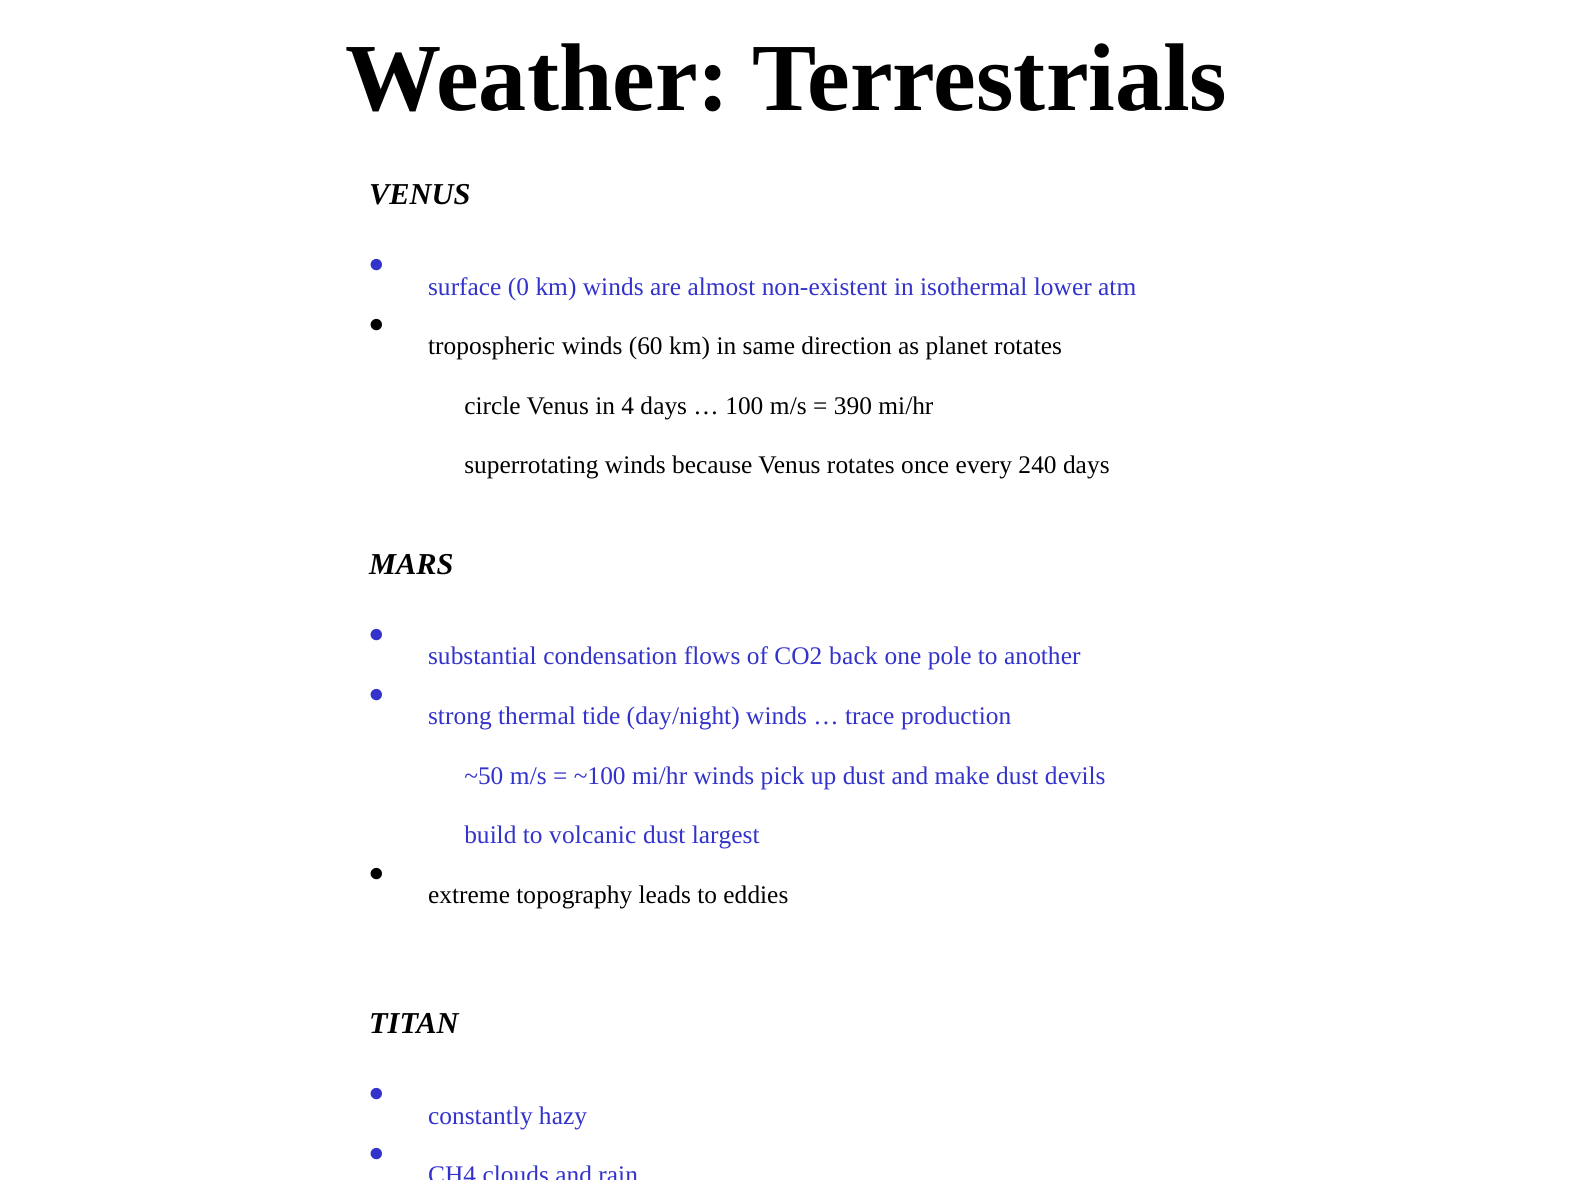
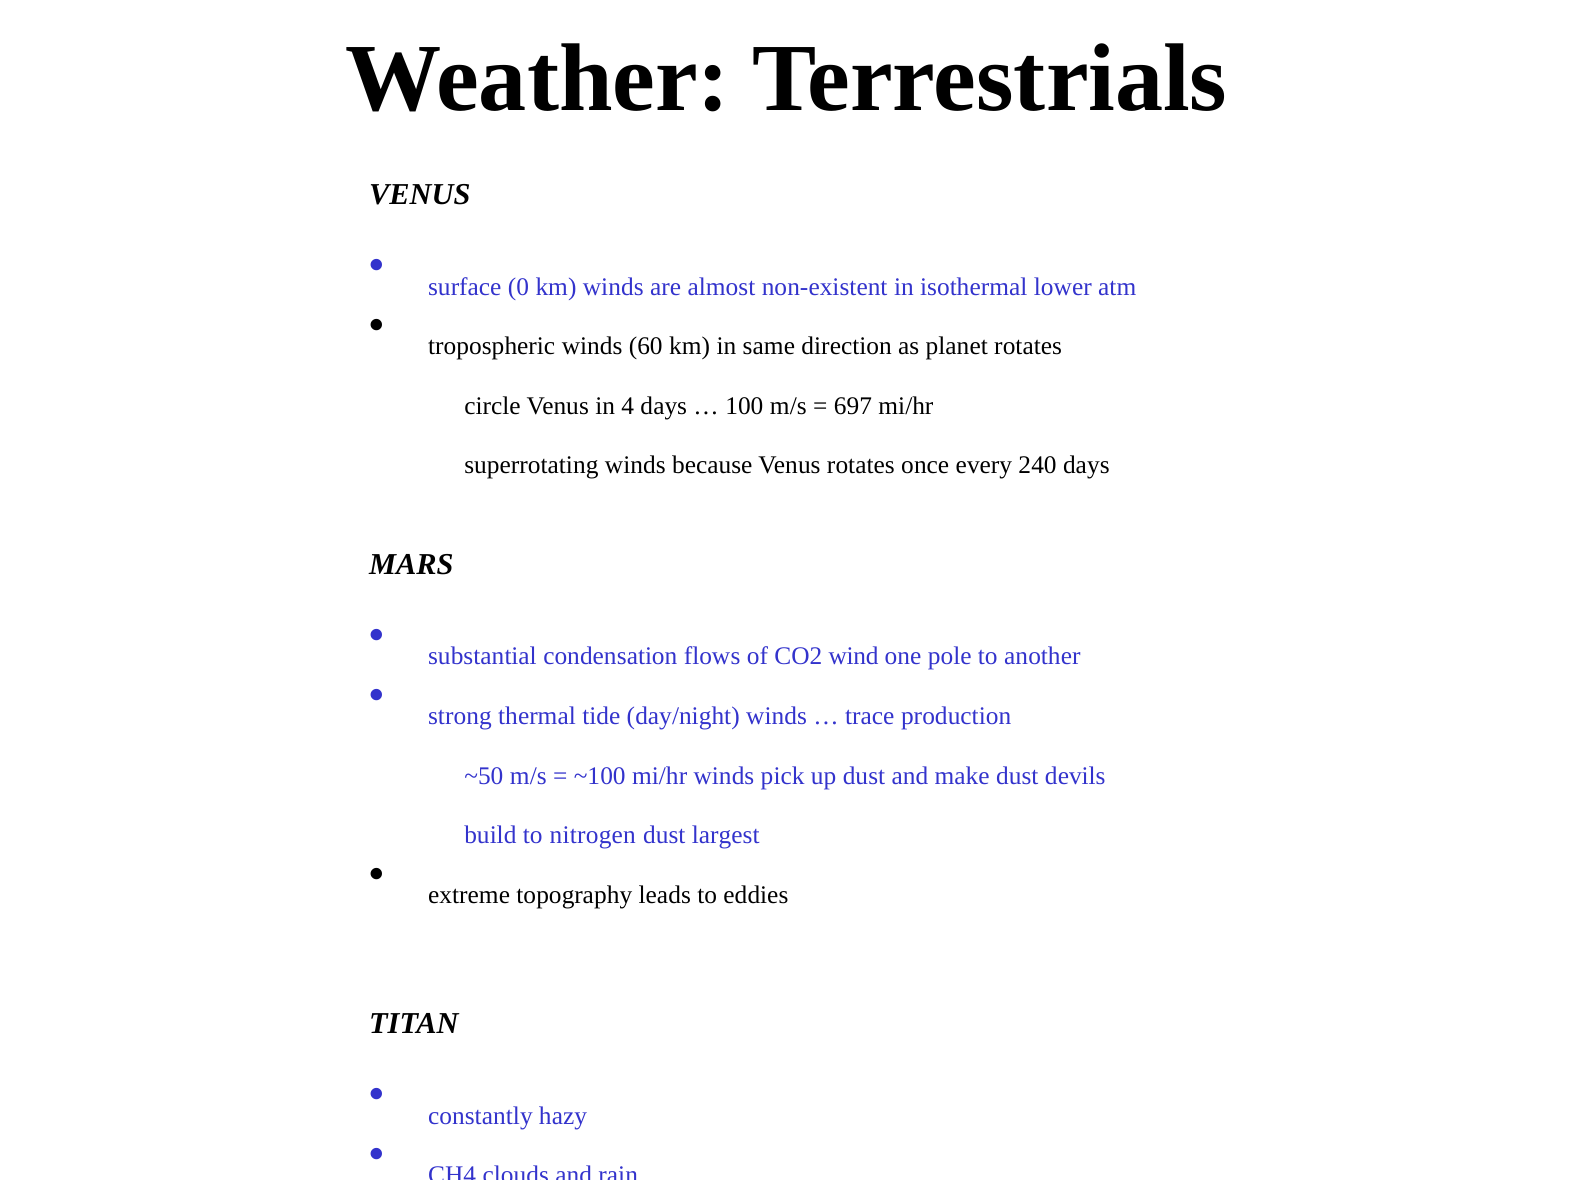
390: 390 -> 697 (853, 406)
CO2 back: back -> wind (854, 657)
volcanic: volcanic -> nitrogen (593, 836)
